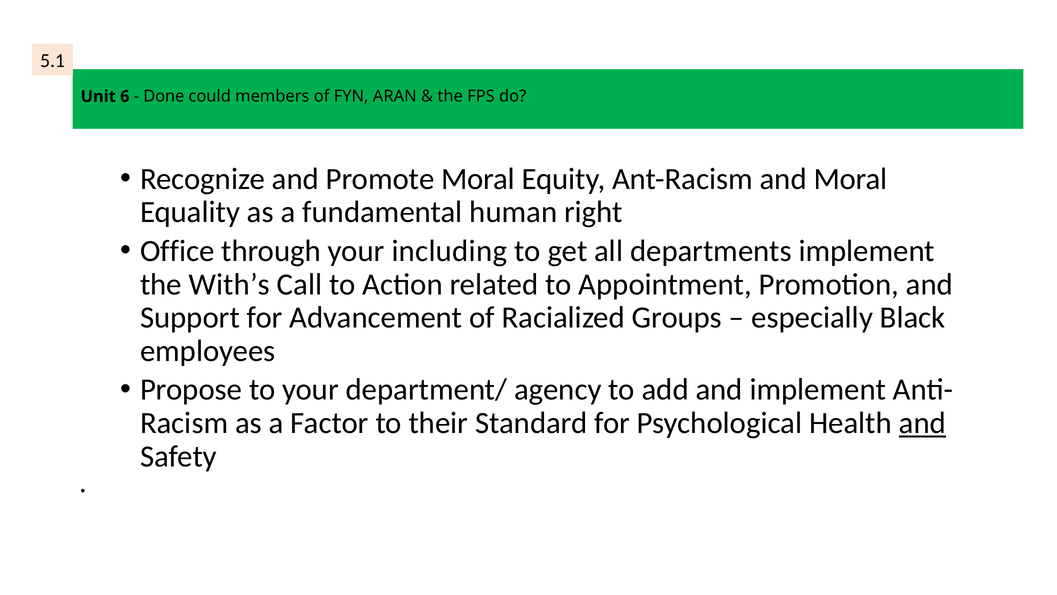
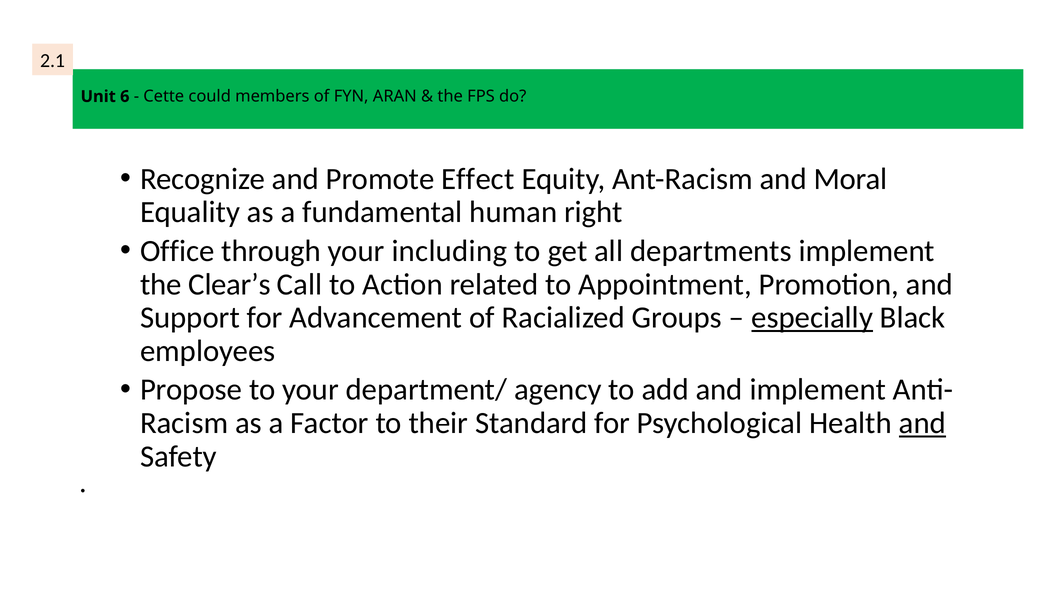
5.1: 5.1 -> 2.1 (53, 61)
Done: Done -> Cette (164, 96)
Promote Moral: Moral -> Effect (478, 179)
With’s: With’s -> Clear’s (230, 284)
especially underline: none -> present (812, 317)
